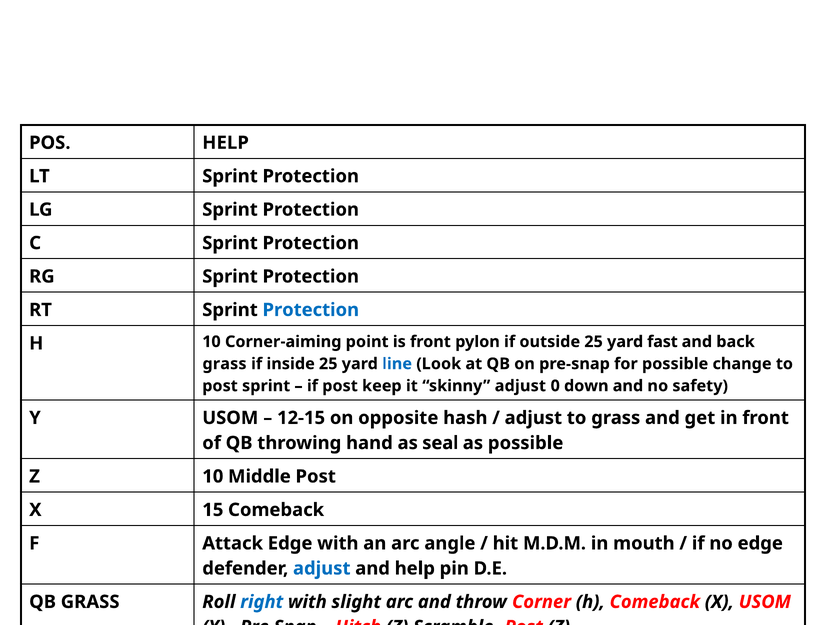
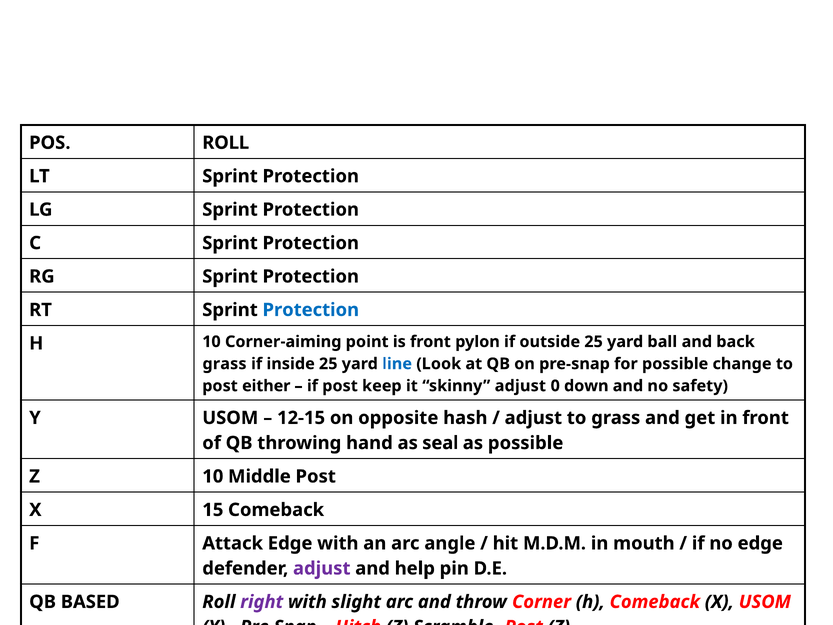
POS HELP: HELP -> ROLL (226, 143)
fast: fast -> ball (662, 342)
post sprint: sprint -> either (266, 386)
adjust colour: blue -> purple (322, 568)
QB GRASS: GRASS -> BASED (90, 602)
right colour: blue -> purple (262, 602)
